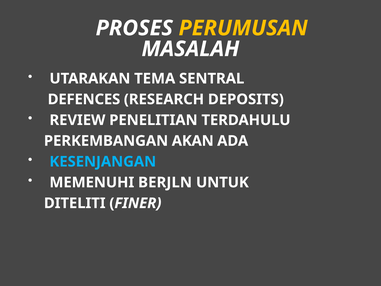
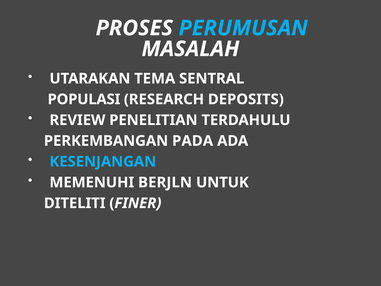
PERUMUSAN colour: yellow -> light blue (243, 28)
DEFENCES: DEFENCES -> POPULASI (84, 99)
AKAN: AKAN -> PADA (193, 141)
